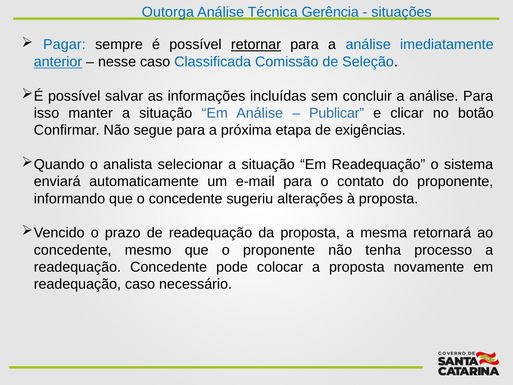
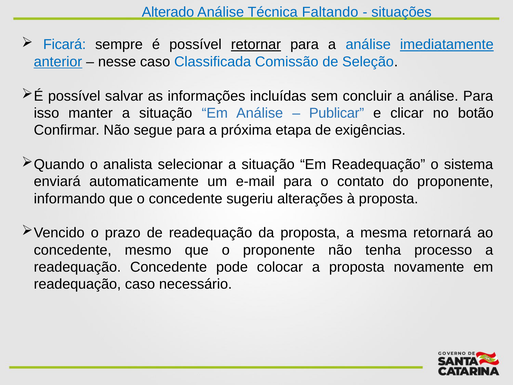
Outorga: Outorga -> Alterado (168, 12)
Gerência: Gerência -> Faltando (330, 12)
Pagar: Pagar -> Ficará (65, 45)
imediatamente underline: none -> present (447, 45)
